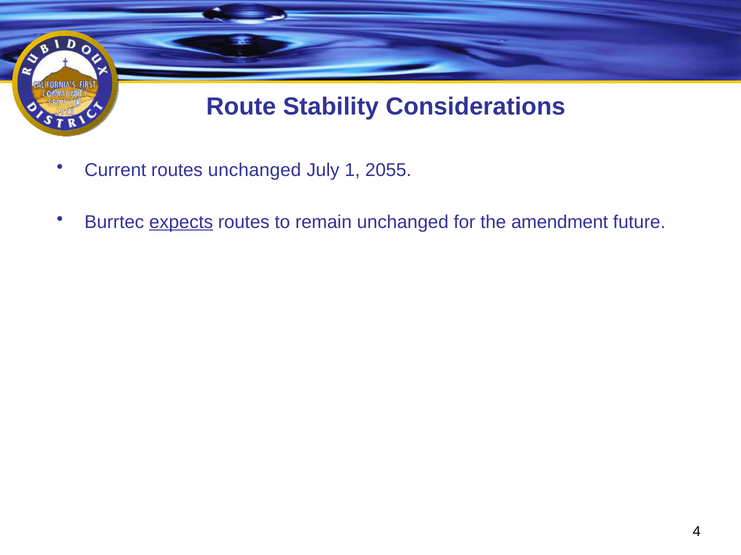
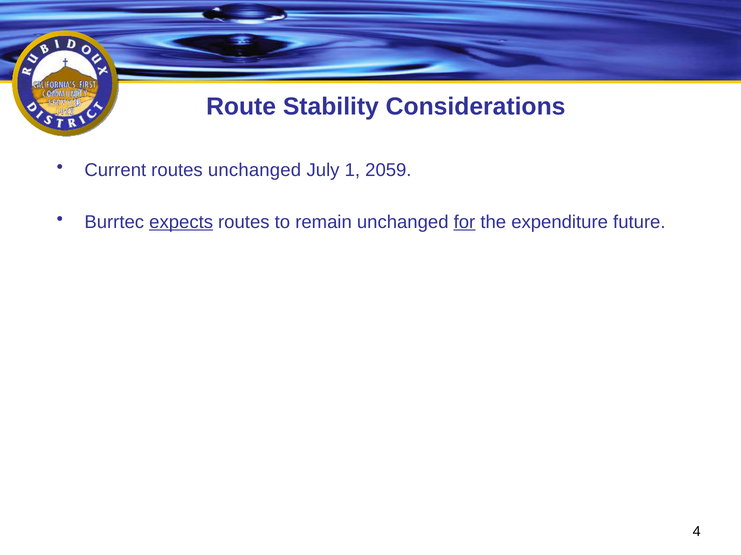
2055: 2055 -> 2059 (388, 170)
for underline: none -> present (464, 222)
amendment: amendment -> expenditure (560, 222)
